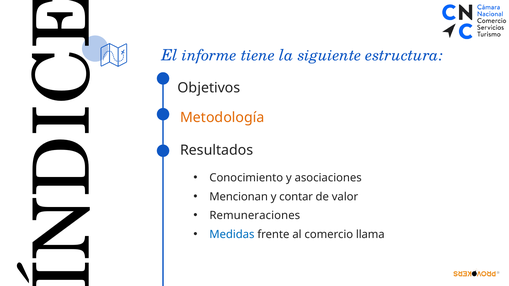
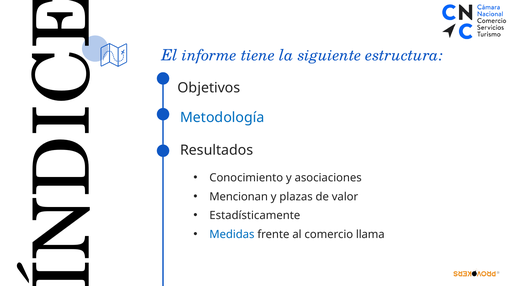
Metodología colour: orange -> blue (222, 118)
contar: contar -> plazas (296, 197)
Remuneraciones: Remuneraciones -> Estadísticamente (255, 216)
